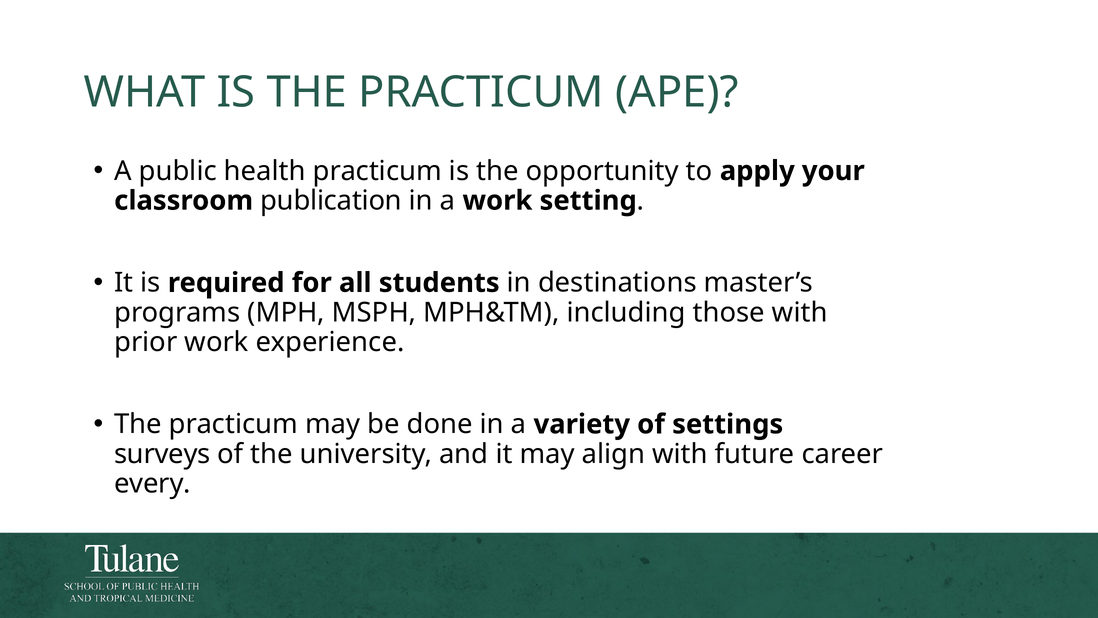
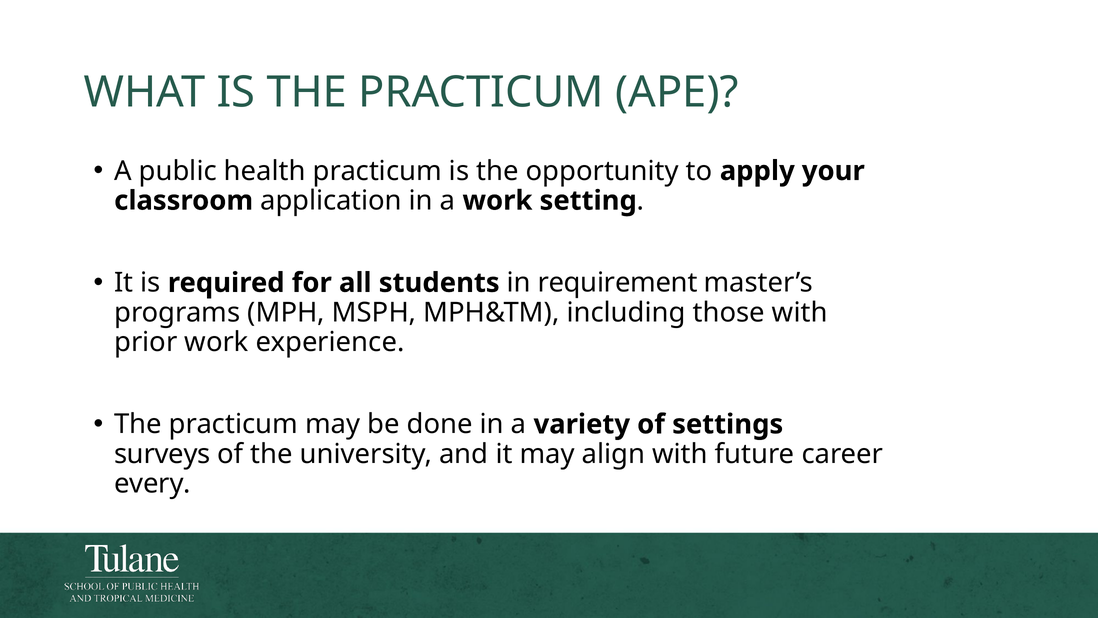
publication: publication -> application (331, 201)
destinations: destinations -> requirement (618, 283)
